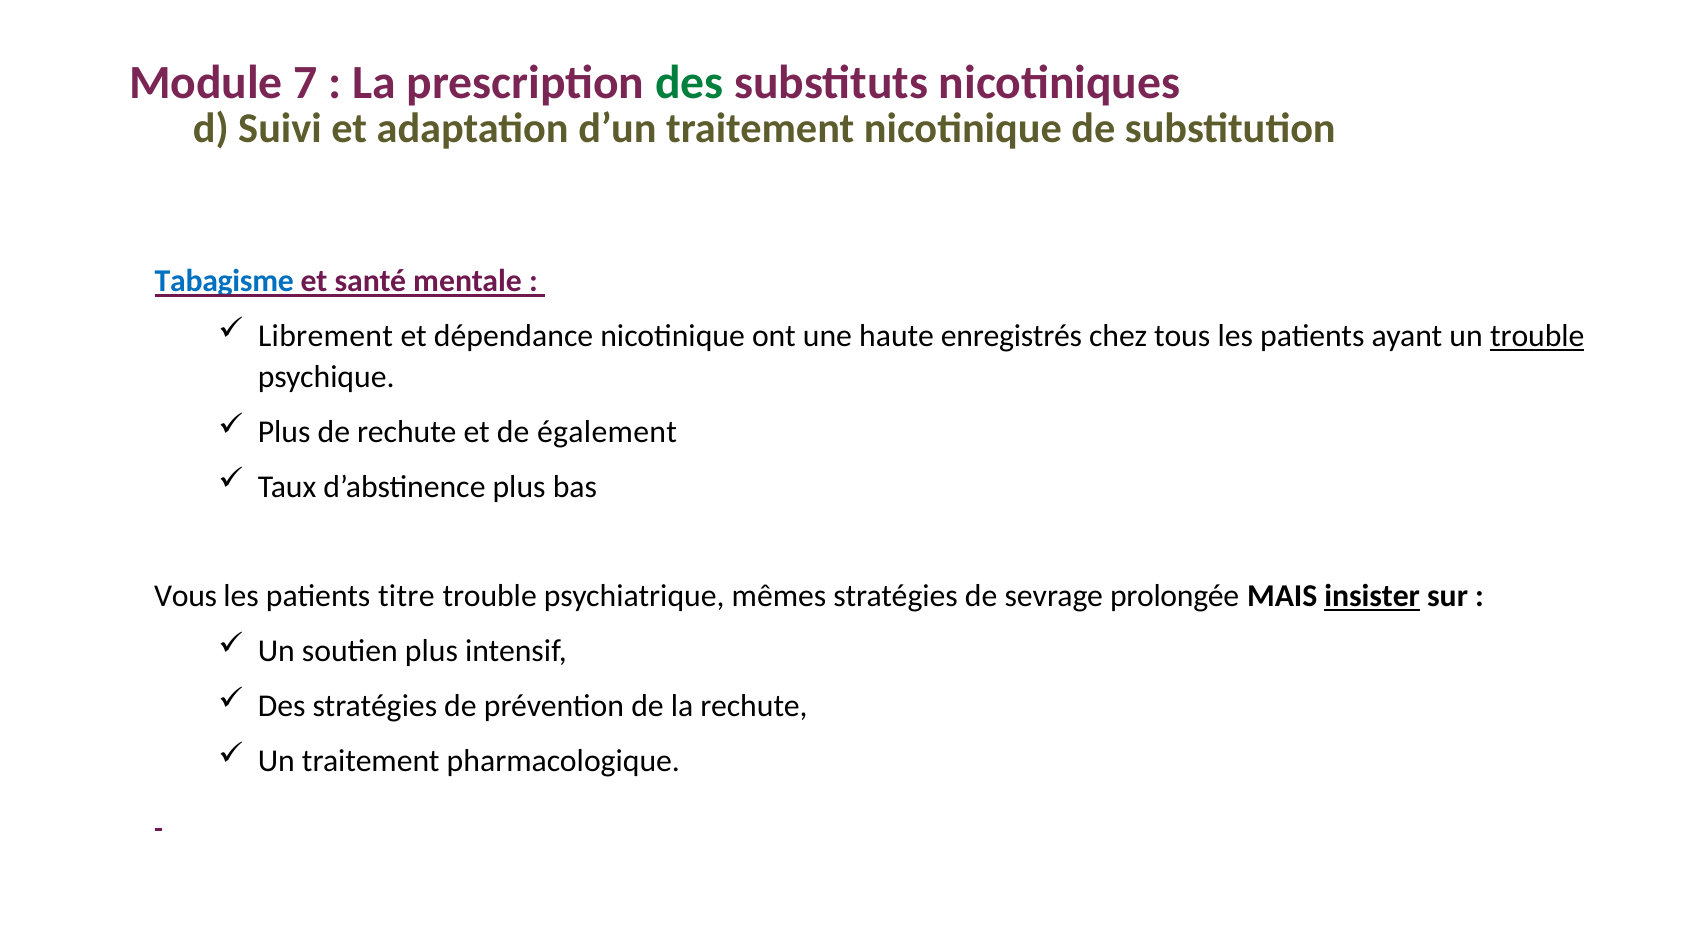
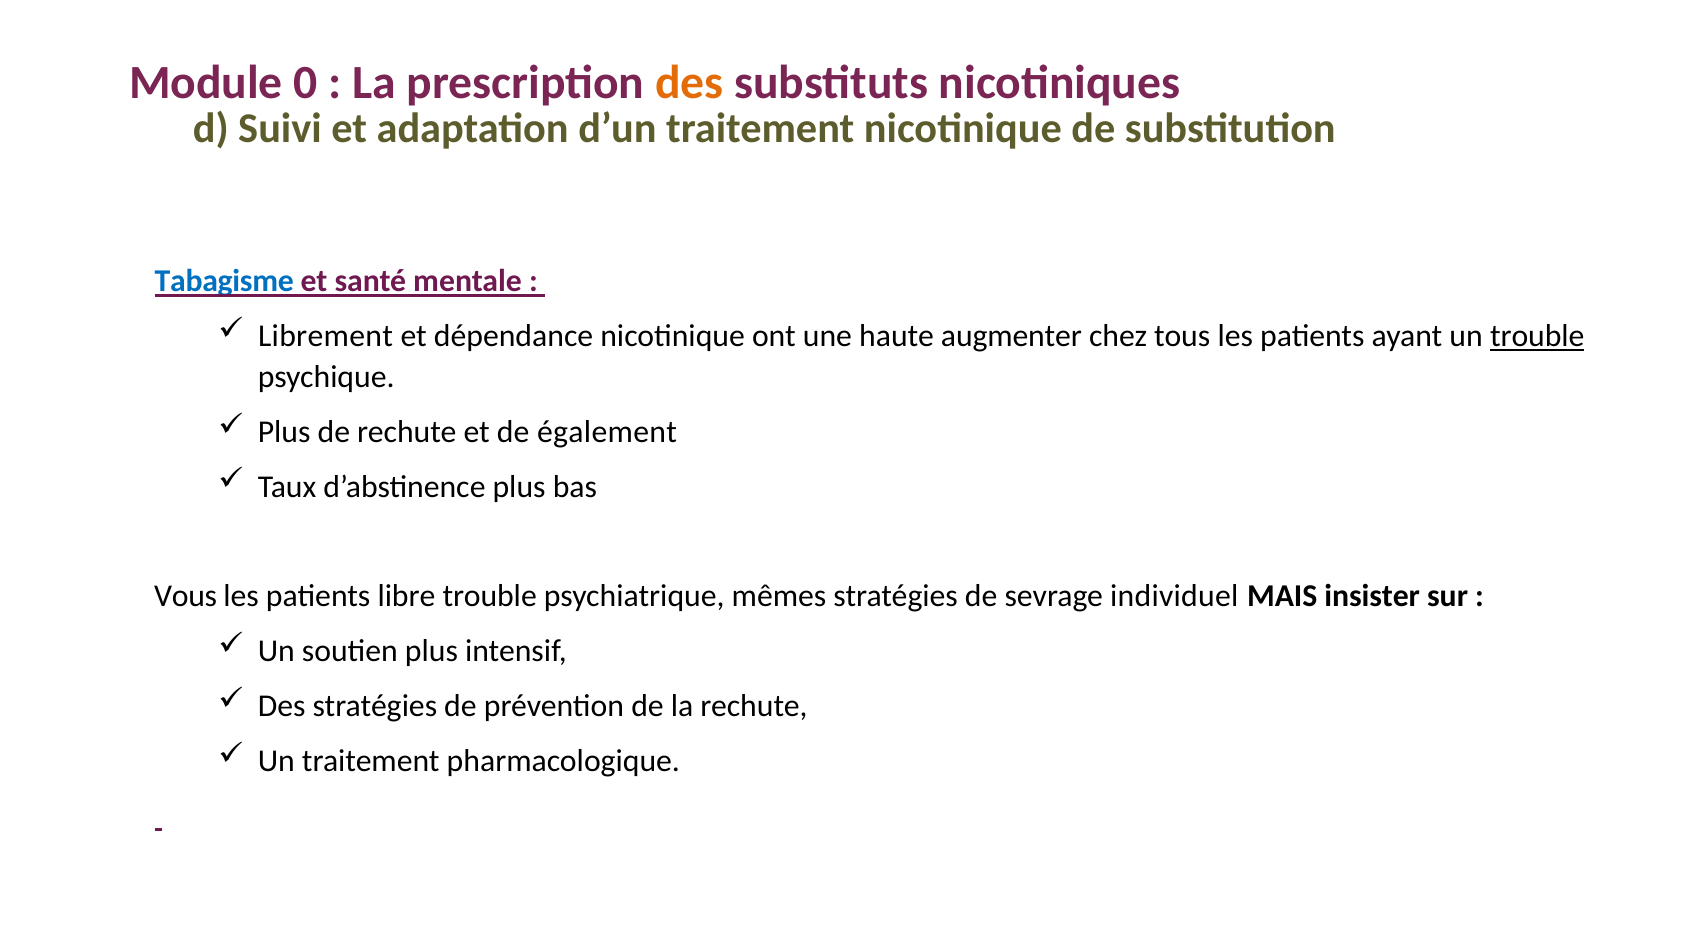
7: 7 -> 0 (306, 82)
des colour: green -> orange (689, 82)
enregistrés: enregistrés -> augmenter (1011, 336)
titre: titre -> libre (406, 596)
prolongée: prolongée -> individuel (1174, 596)
insister underline: present -> none (1372, 596)
